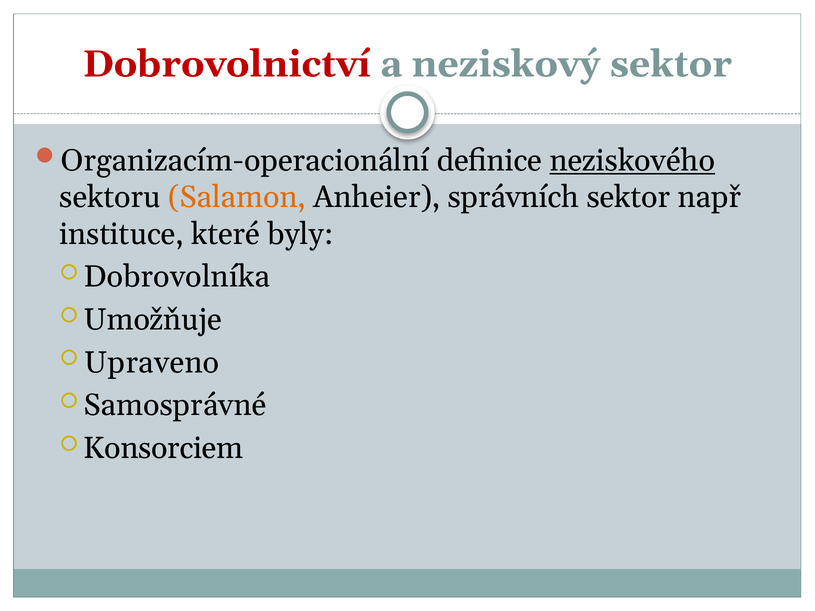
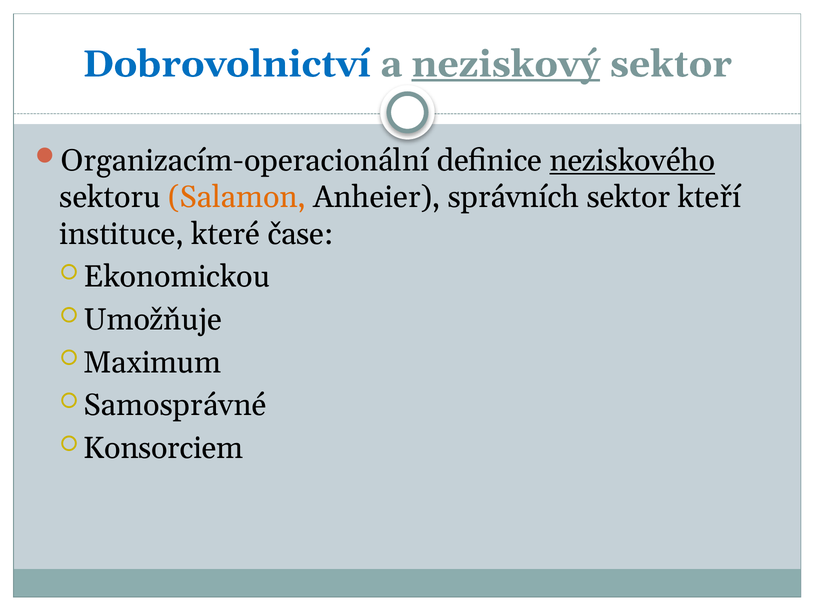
Dobrovolnictví colour: red -> blue (227, 64)
neziskový underline: none -> present (506, 64)
např: např -> kteří (709, 197)
byly: byly -> čase (301, 234)
Dobrovolníka: Dobrovolníka -> Ekonomickou (177, 277)
Upraveno: Upraveno -> Maximum (152, 363)
